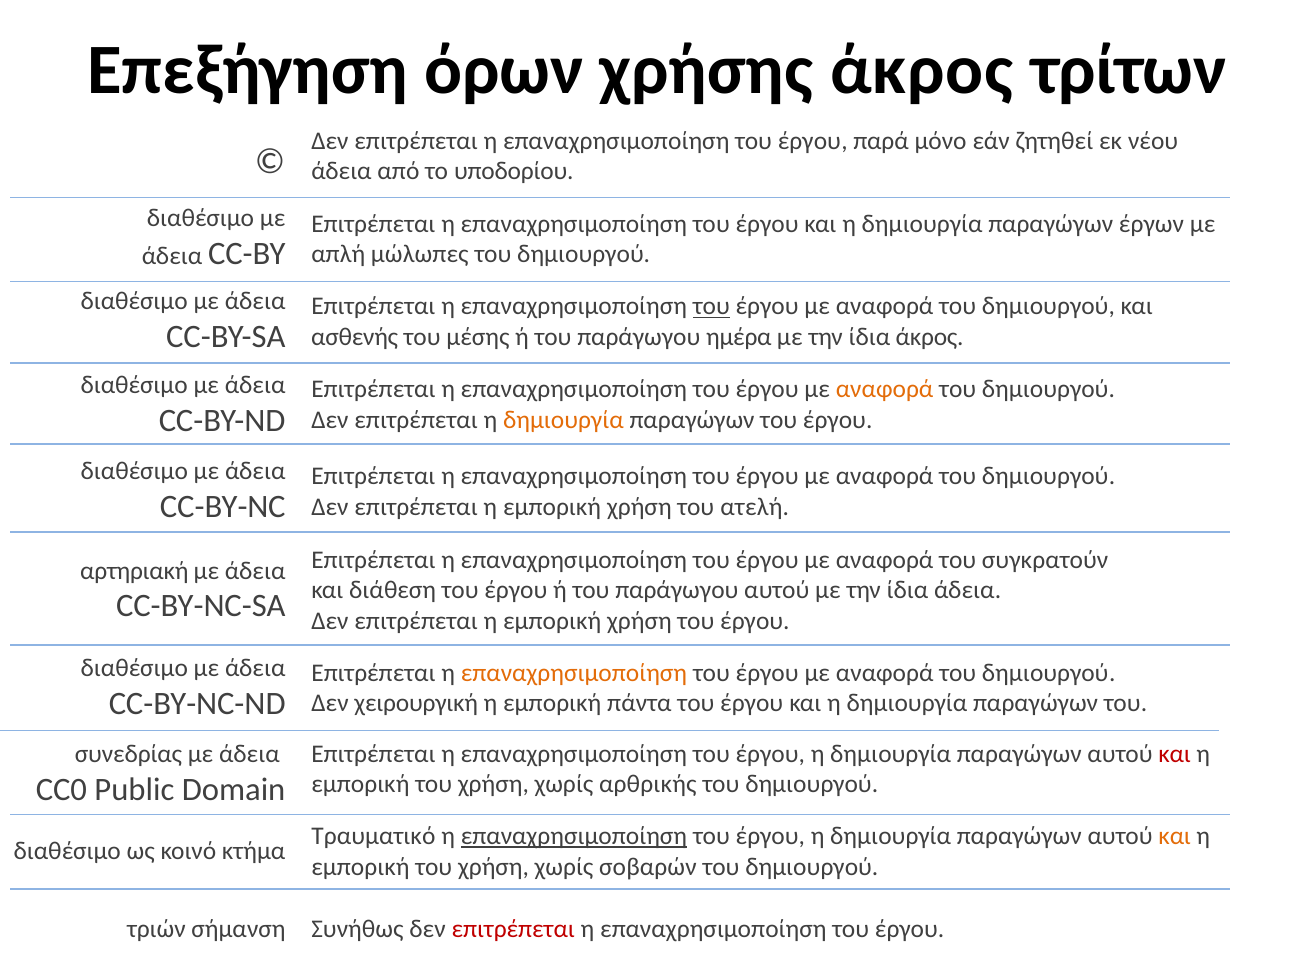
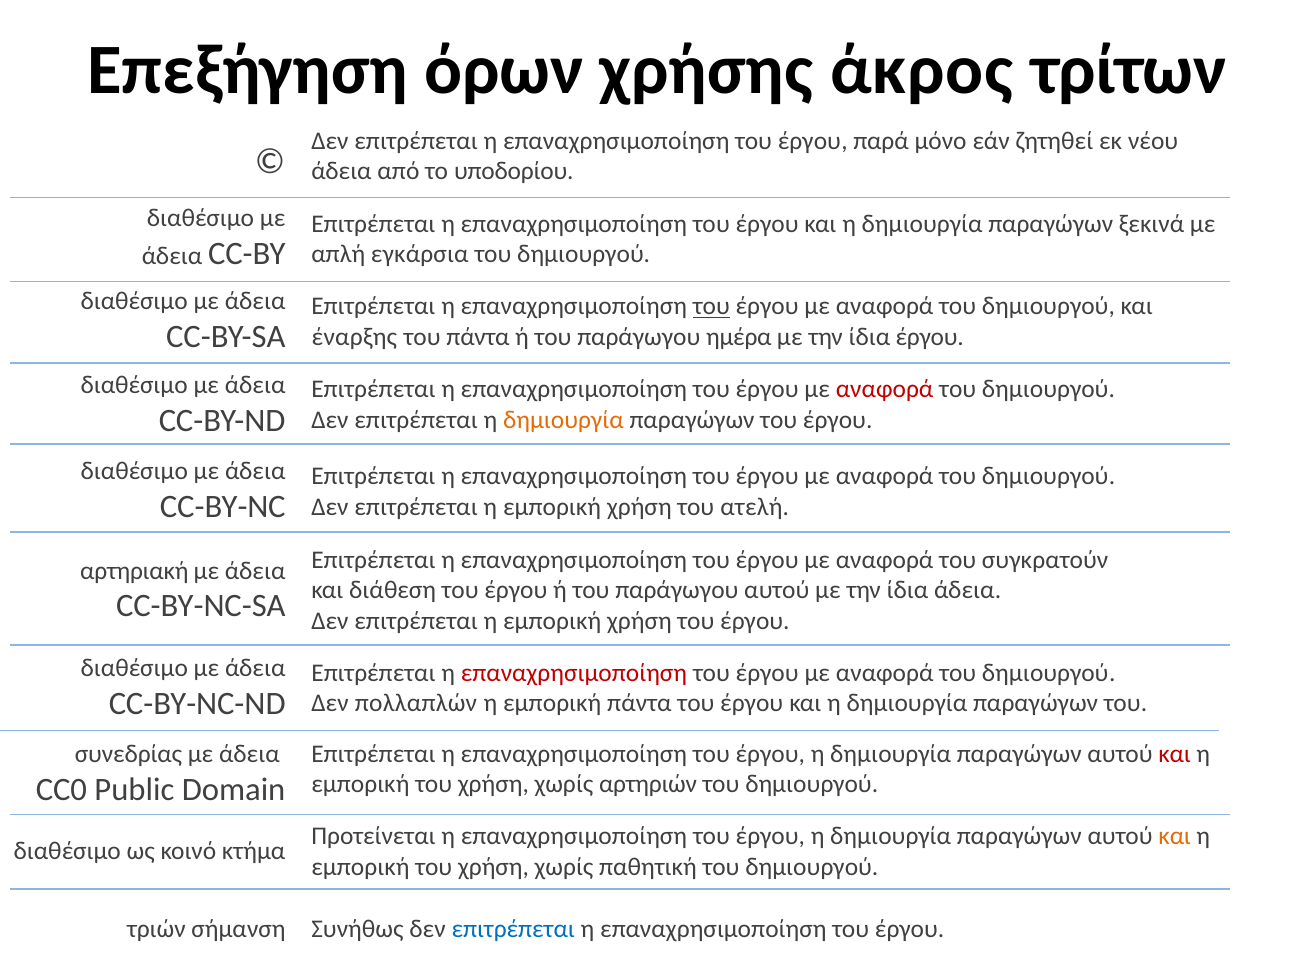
έργων: έργων -> ξεκινά (1152, 224)
μώλωπες: μώλωπες -> εγκάρσια (420, 255)
ασθενής: ασθενής -> έναρξης (354, 337)
του μέσης: μέσης -> πάντα (478, 337)
ίδια άκρος: άκρος -> έργου (930, 337)
αναφορά colour: orange -> red (885, 390)
επαναχρησιμοποίηση colour: orange -> red (574, 673)
χειρουργική: χειρουργική -> πολλαπλών (416, 704)
αρθρικής: αρθρικής -> αρτηριών (648, 785)
Τραυματικό: Τραυματικό -> Προτείνεται (373, 836)
επαναχρησιμοποίηση underline: present -> none (574, 836)
σοβαρών: σοβαρών -> παθητική (648, 867)
επιτρέπεται colour: red -> blue (513, 929)
